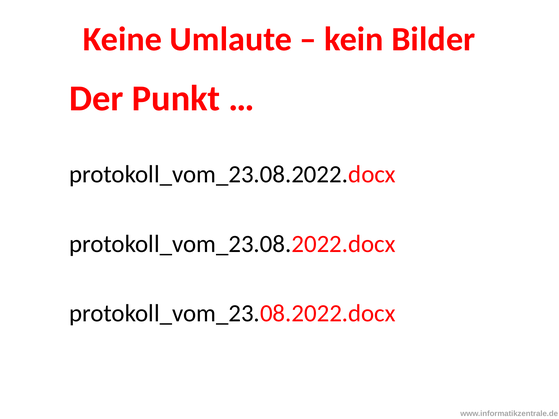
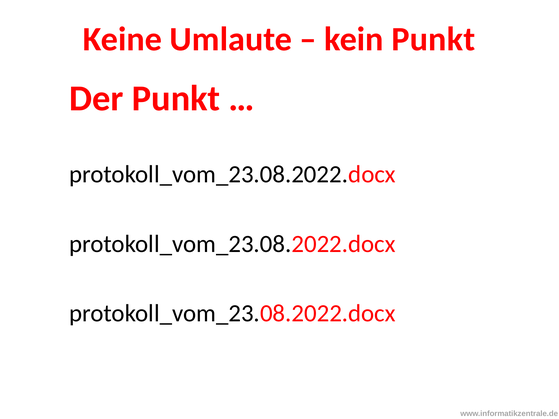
kein Bilder: Bilder -> Punkt (433, 39)
